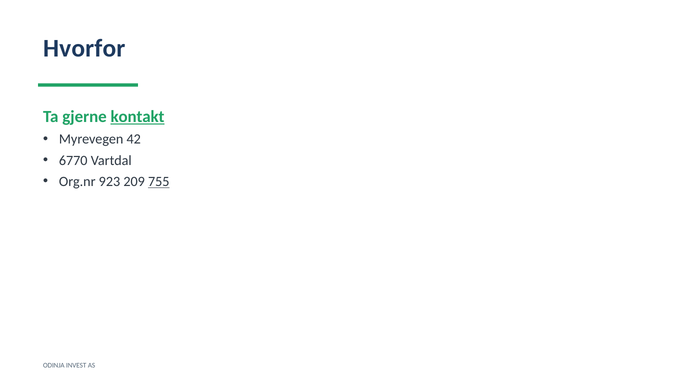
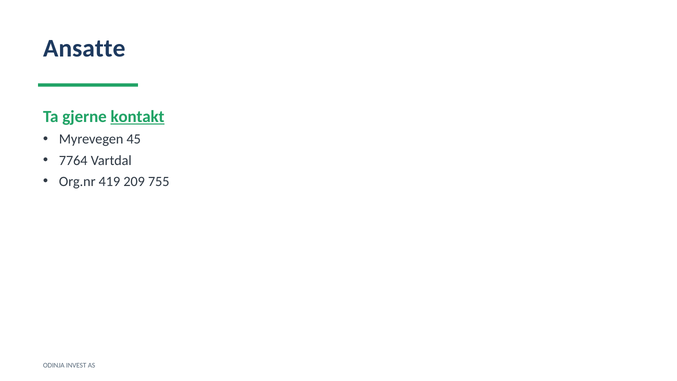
Hvorfor: Hvorfor -> Ansatte (84, 48)
42: 42 -> 45 (134, 139)
6770: 6770 -> 7764 (73, 160)
923: 923 -> 419 (109, 182)
755 underline: present -> none (159, 182)
